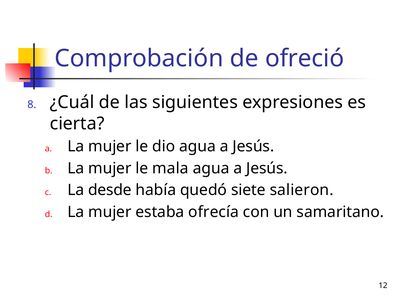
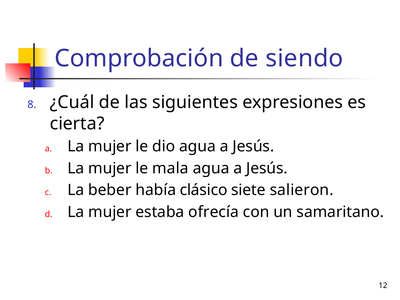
ofreció: ofreció -> siendo (304, 58)
desde: desde -> beber (110, 190)
quedó: quedó -> clásico (204, 190)
